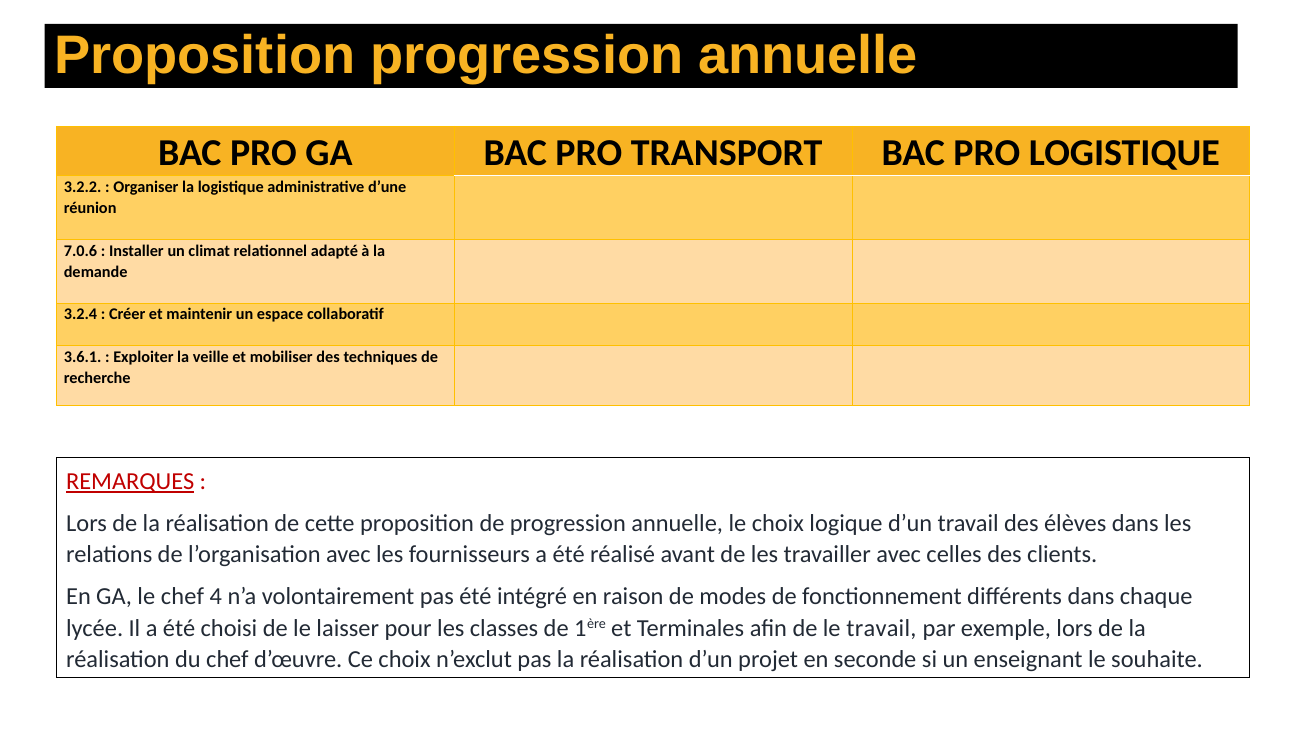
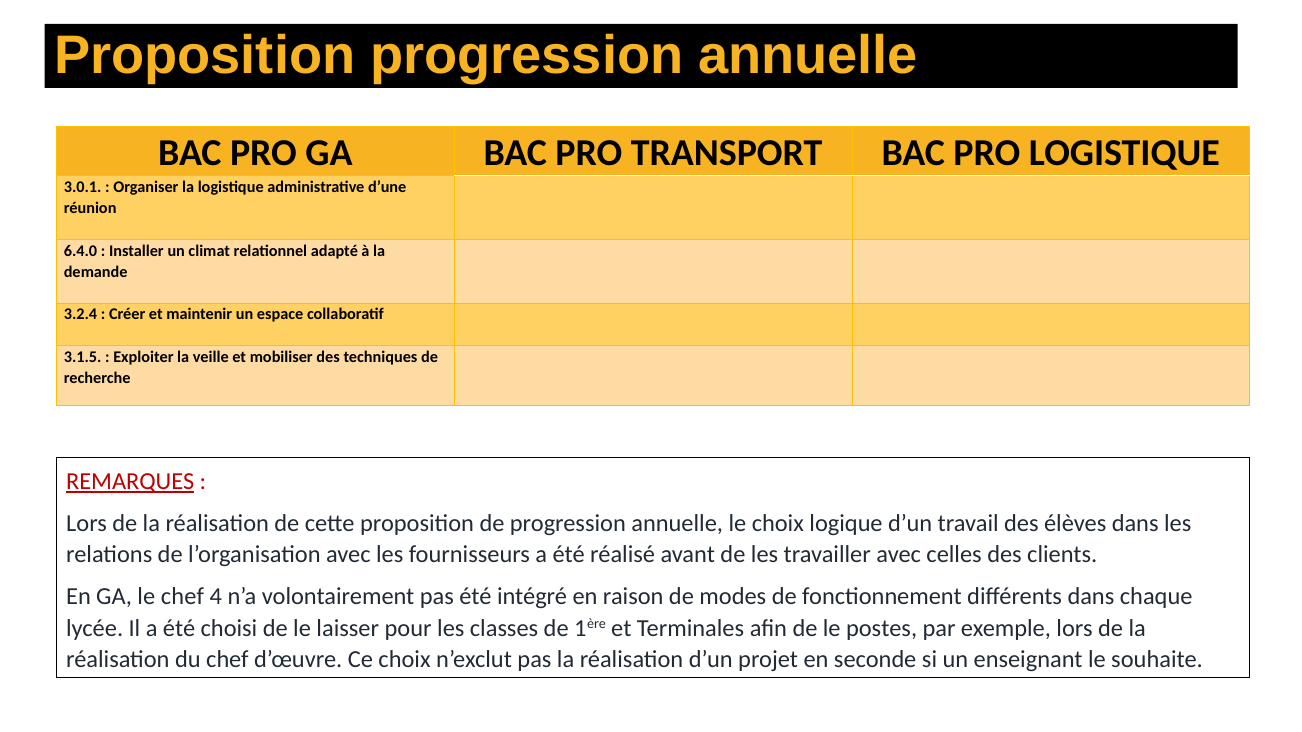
3.2.2: 3.2.2 -> 3.0.1 (83, 187)
7.0.6: 7.0.6 -> 6.4.0 (81, 251)
3.6.1: 3.6.1 -> 3.1.5 (83, 357)
le travail: travail -> postes (882, 628)
